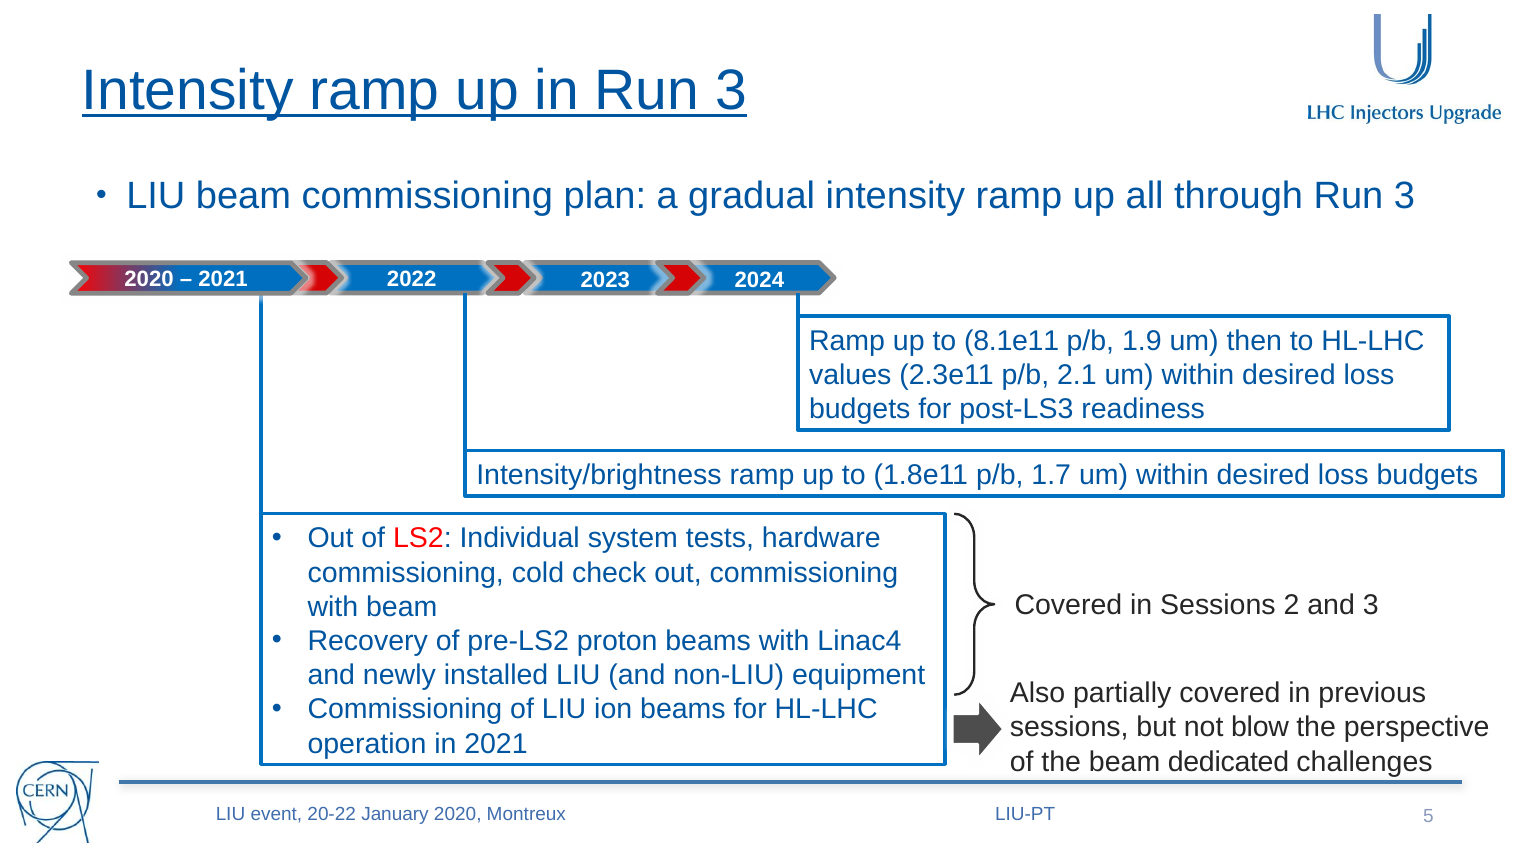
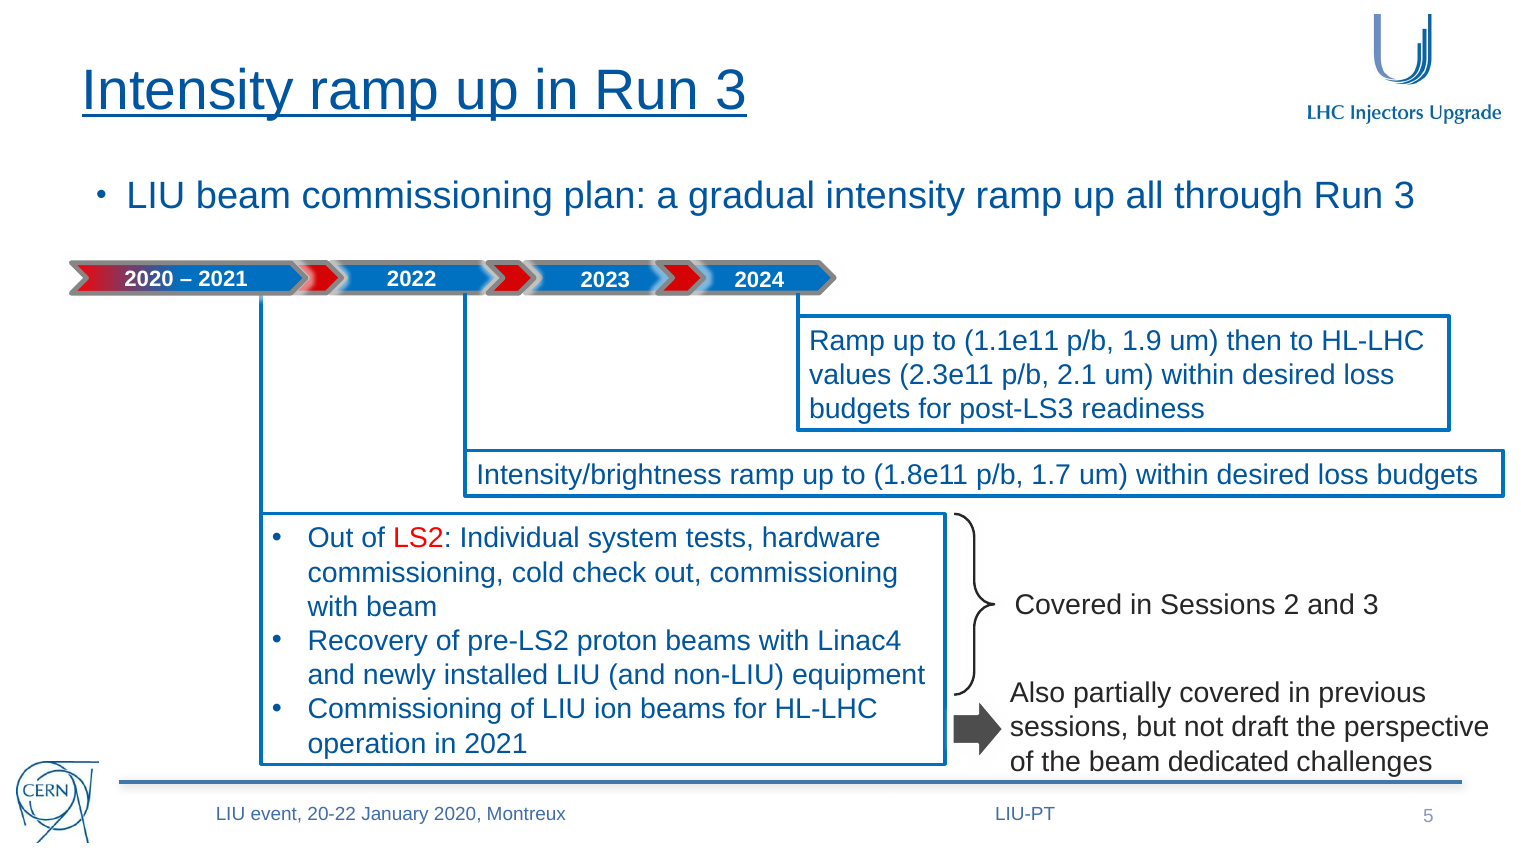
8.1e11: 8.1e11 -> 1.1e11 (1012, 341)
blow: blow -> draft (1260, 728)
